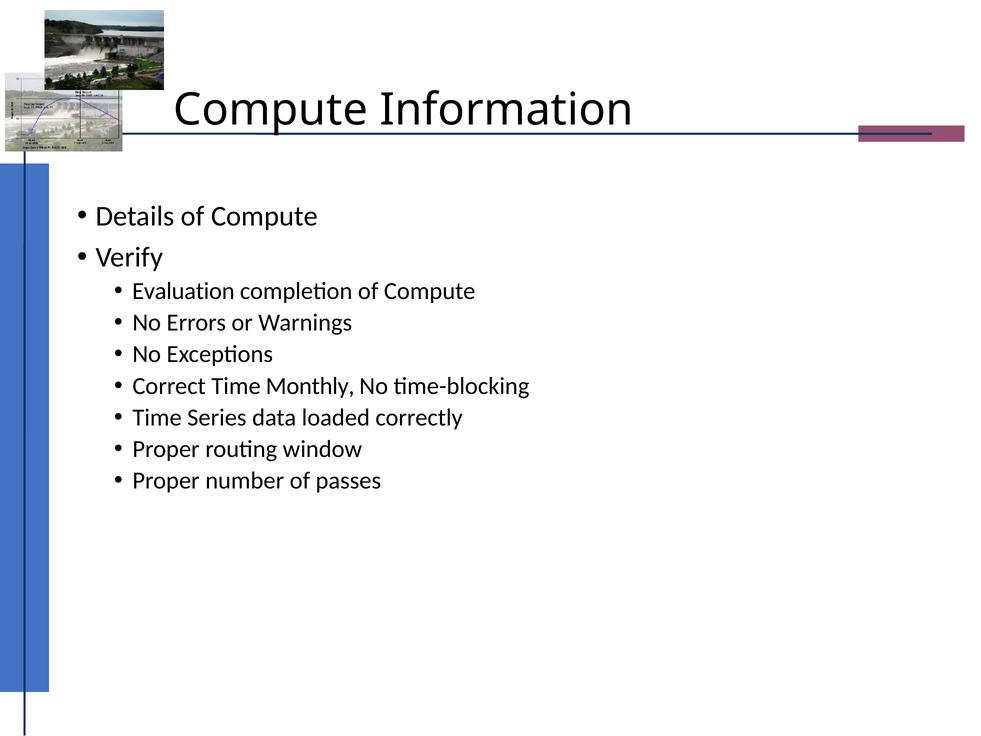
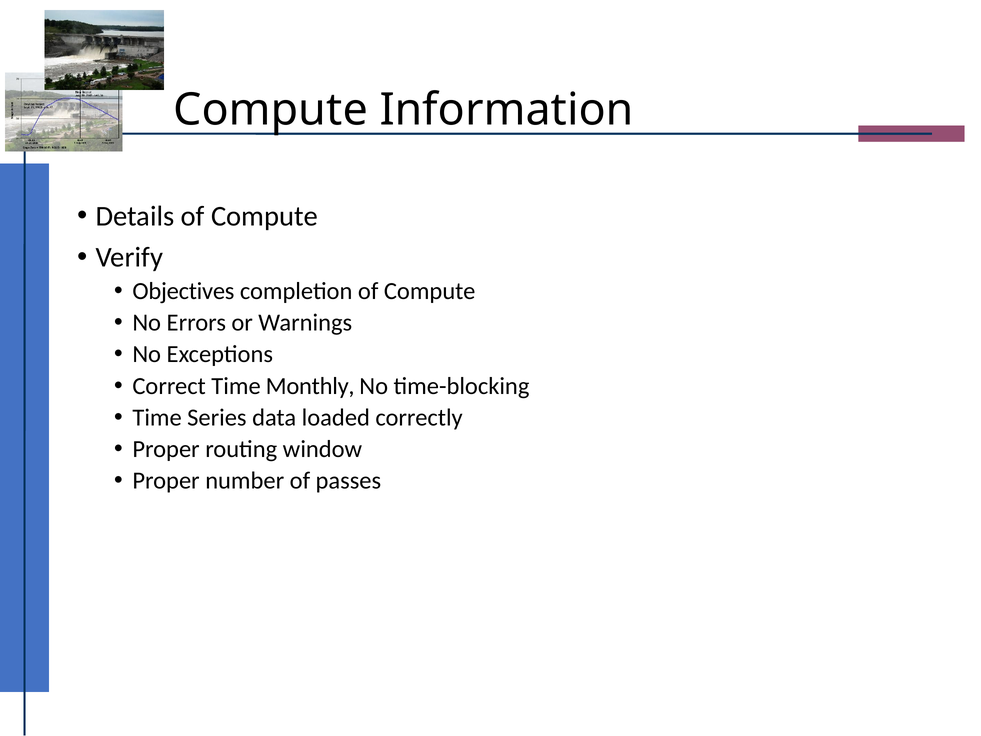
Evaluation: Evaluation -> Objectives (183, 291)
